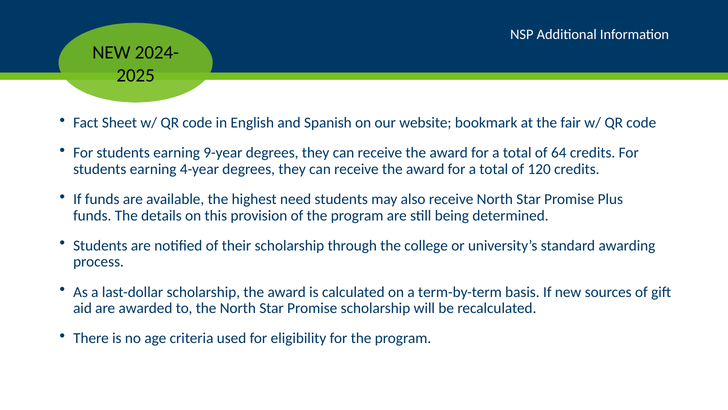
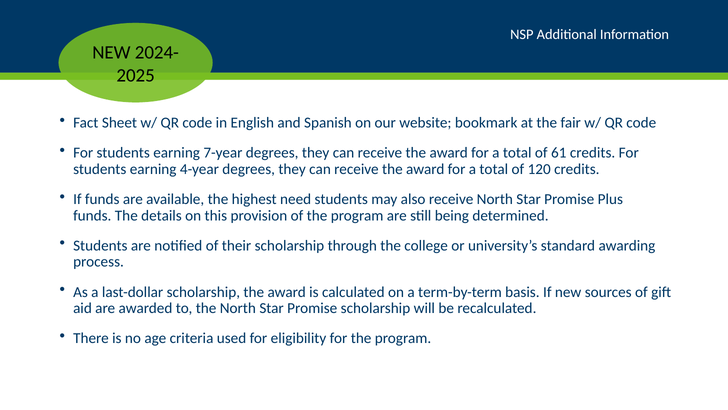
9-year: 9-year -> 7-year (223, 152)
64: 64 -> 61 (559, 152)
